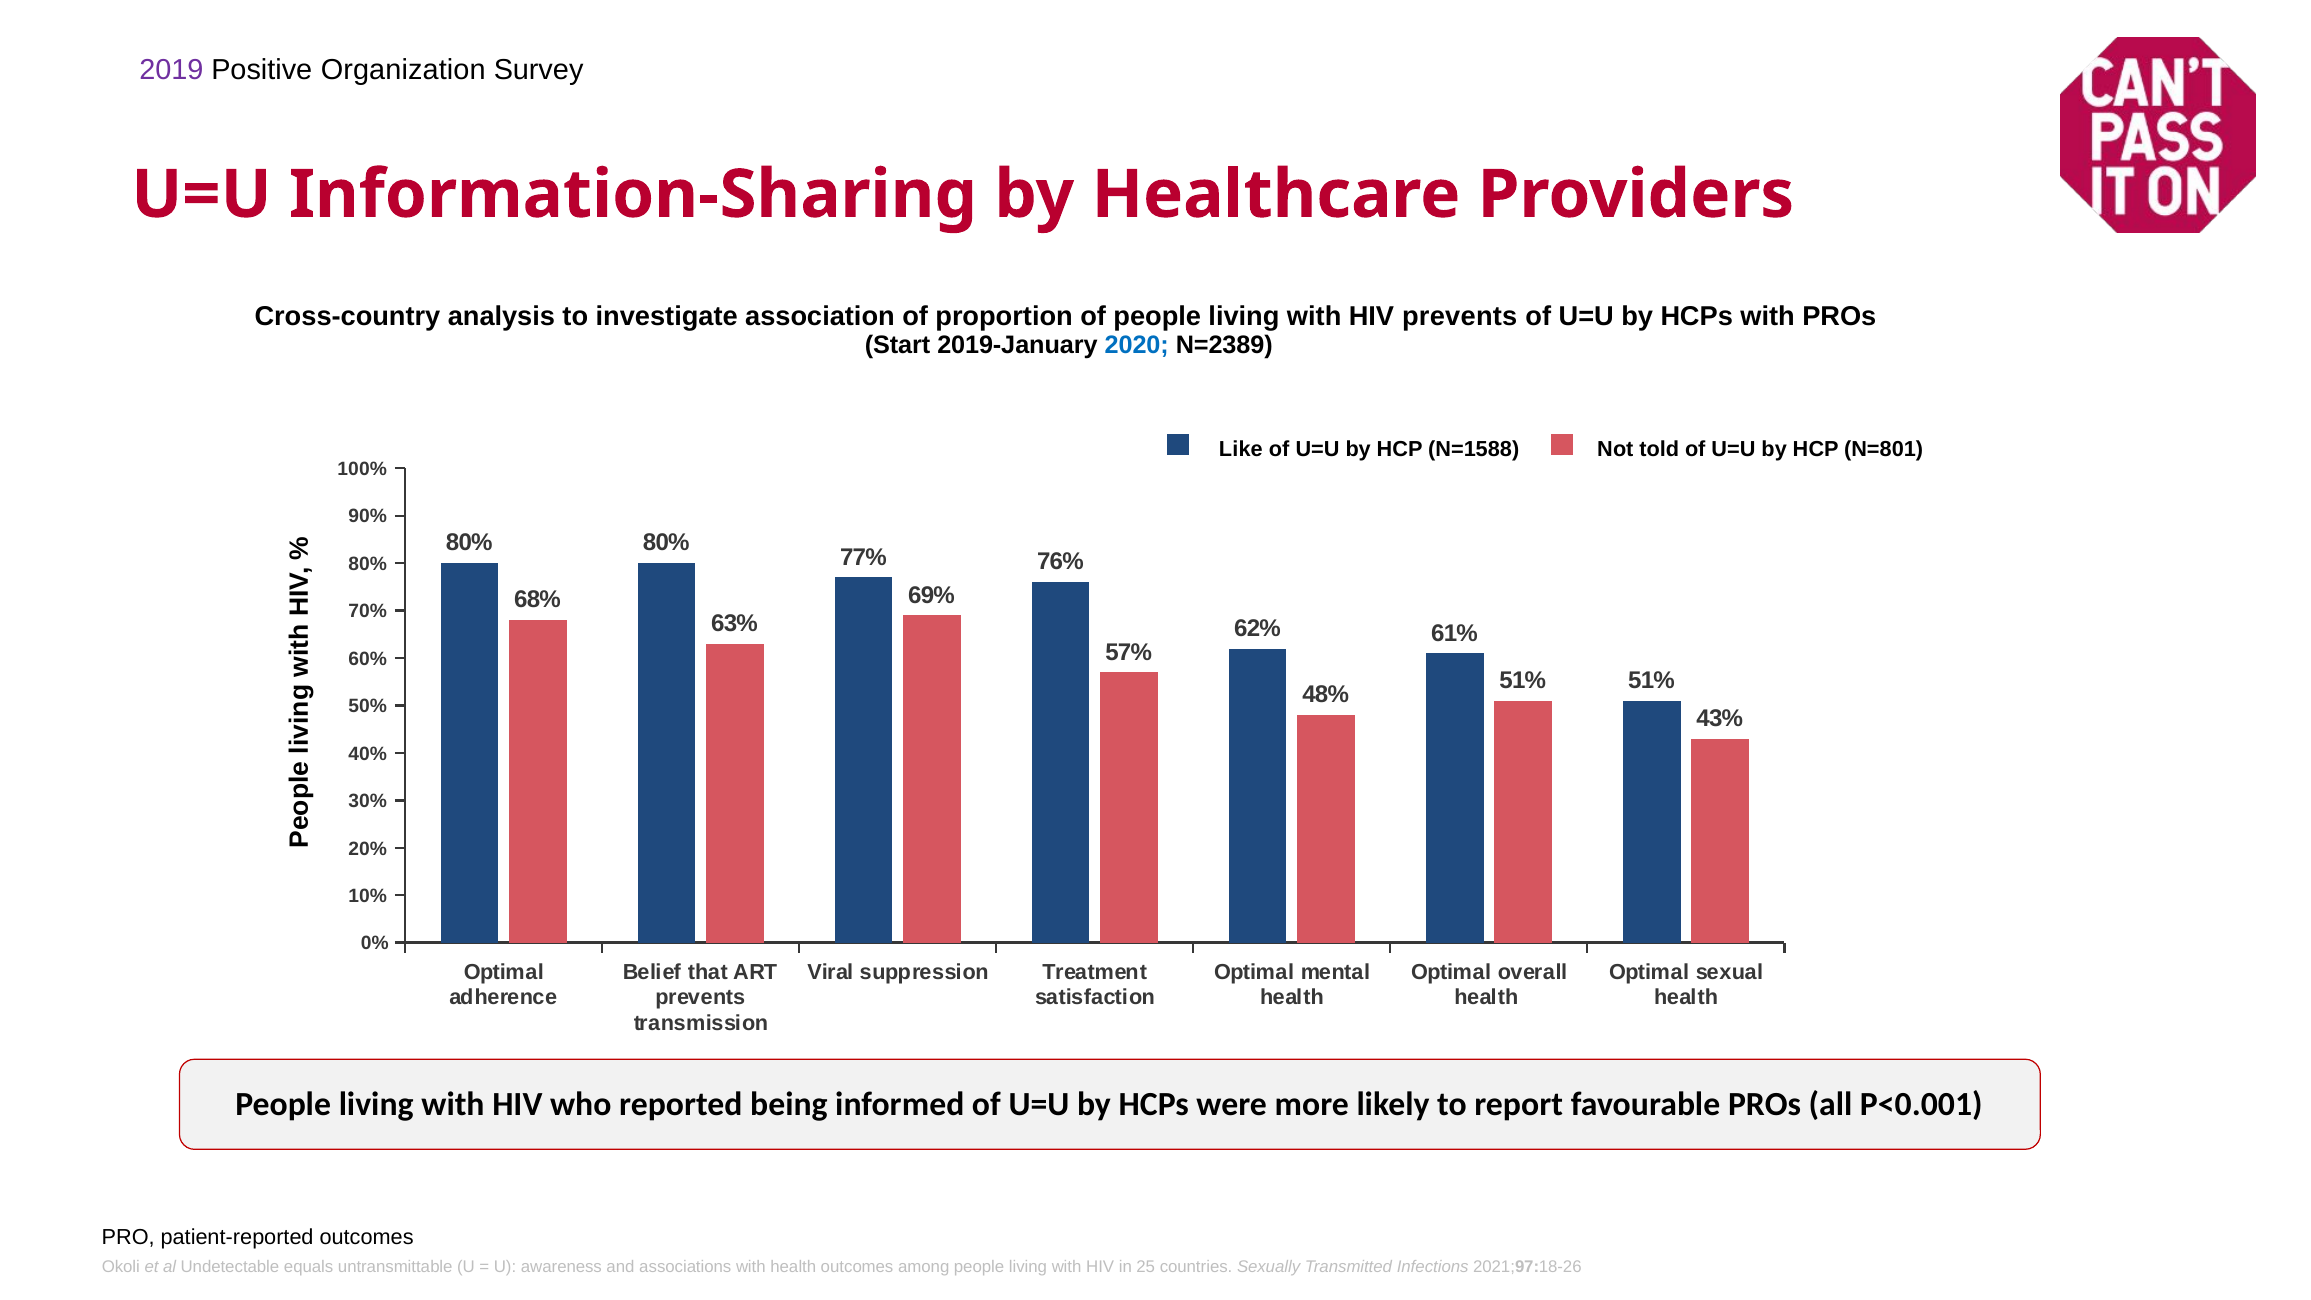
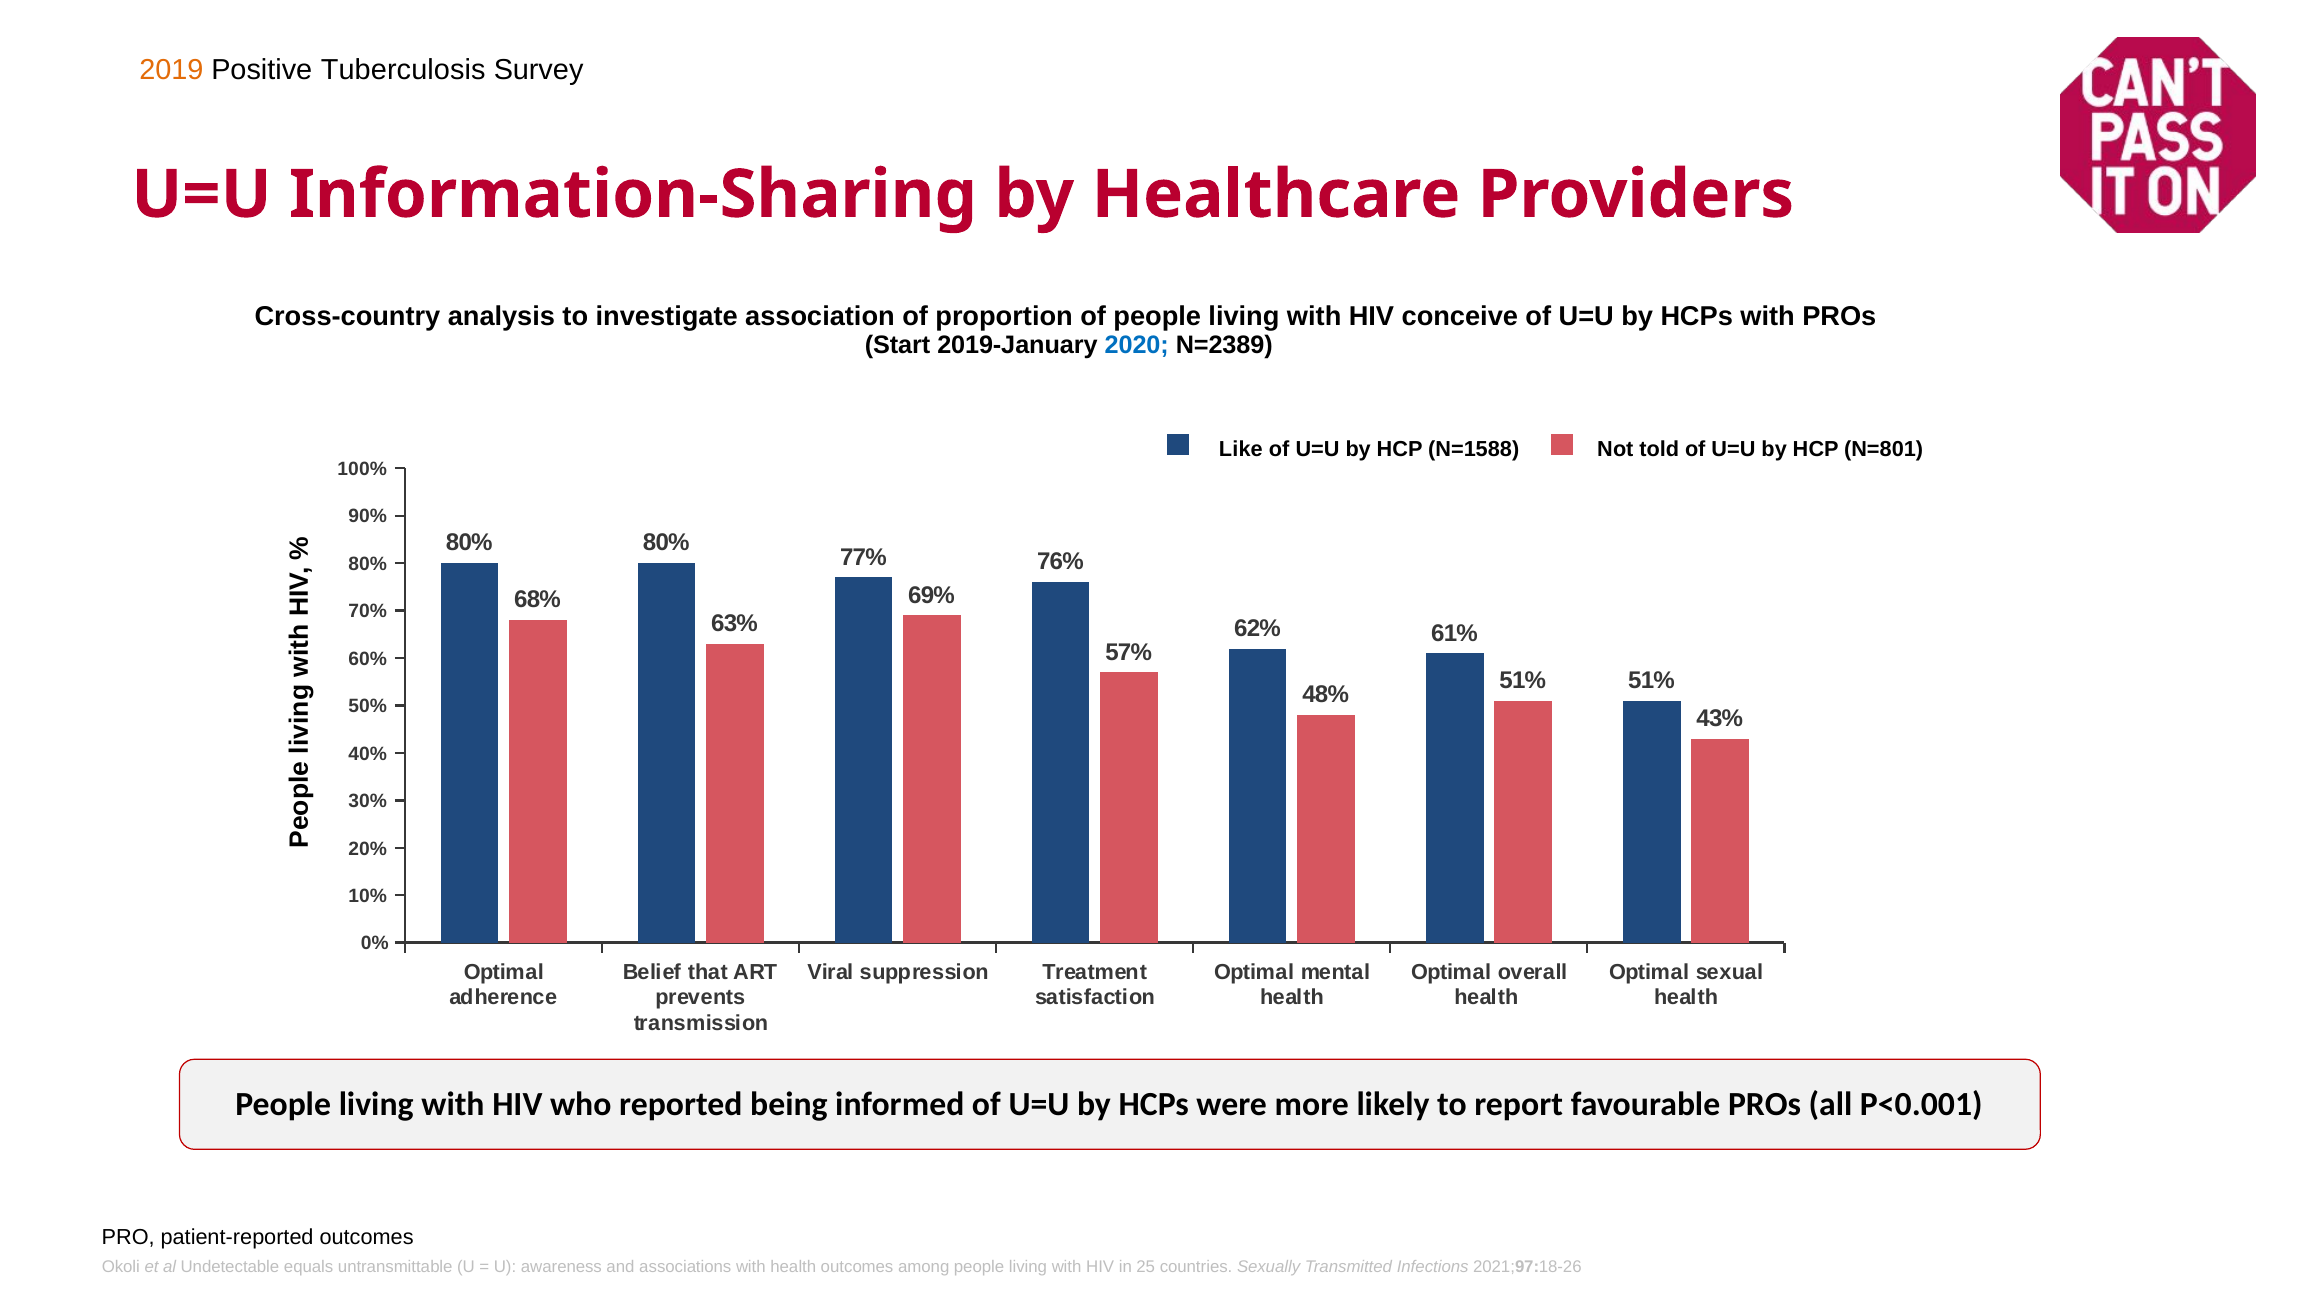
2019 colour: purple -> orange (171, 70)
Organization: Organization -> Tuberculosis (403, 70)
HIV prevents: prevents -> conceive (1460, 317)
